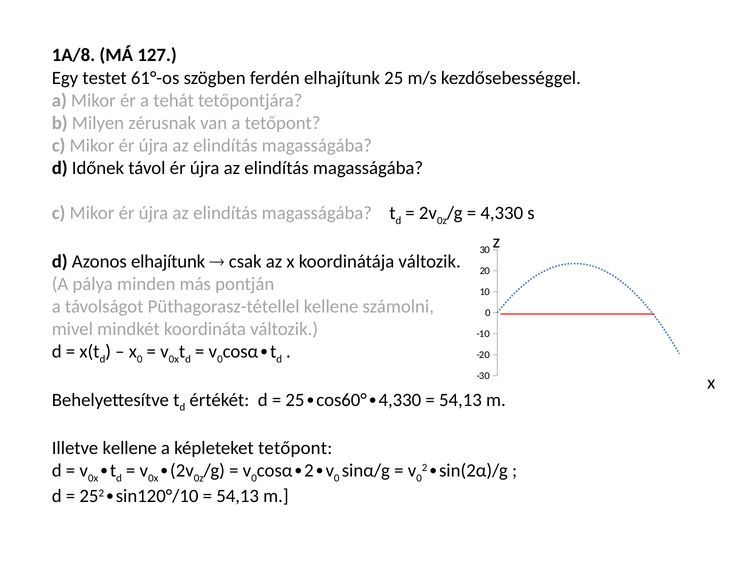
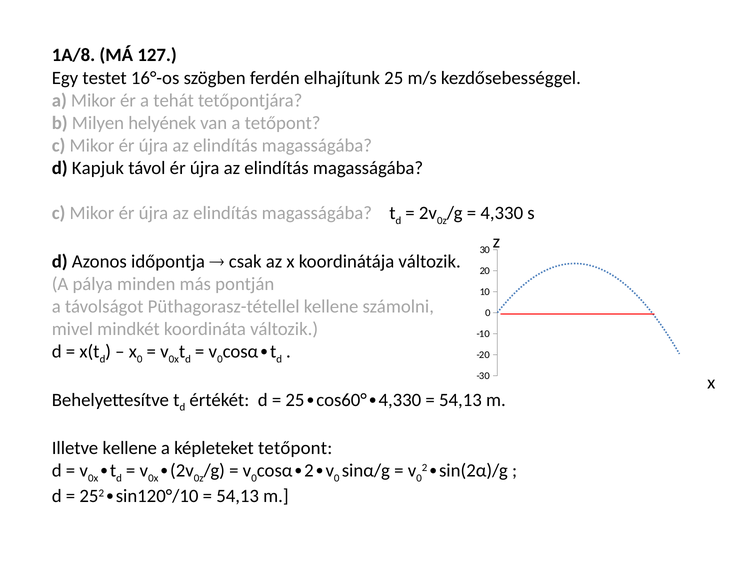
61°-os: 61°-os -> 16°-os (155, 78)
zérusnak: zérusnak -> helyének (162, 123)
Időnek: Időnek -> Kapjuk (98, 168)
Azonos elhajítunk: elhajítunk -> időpontja (168, 261)
